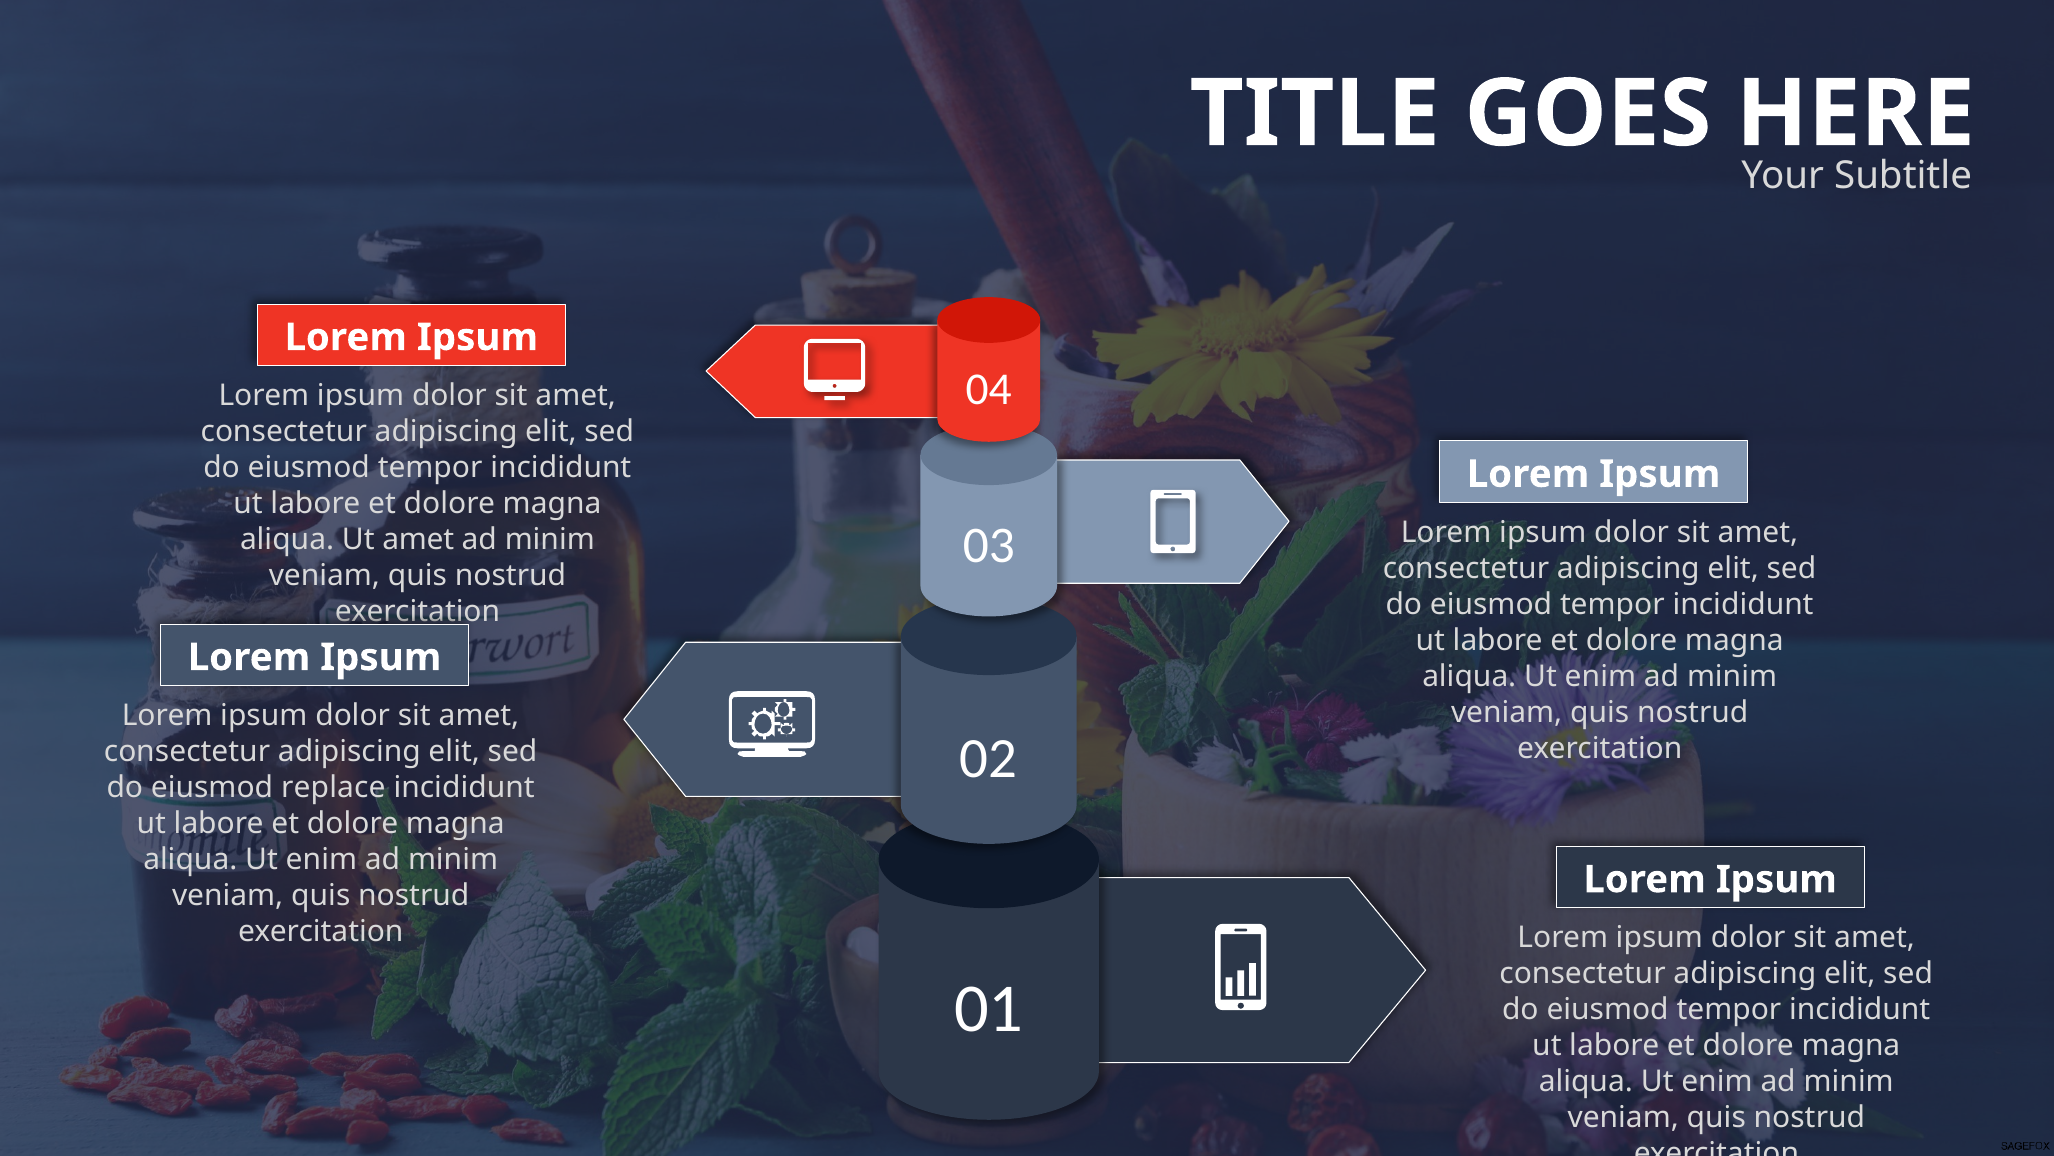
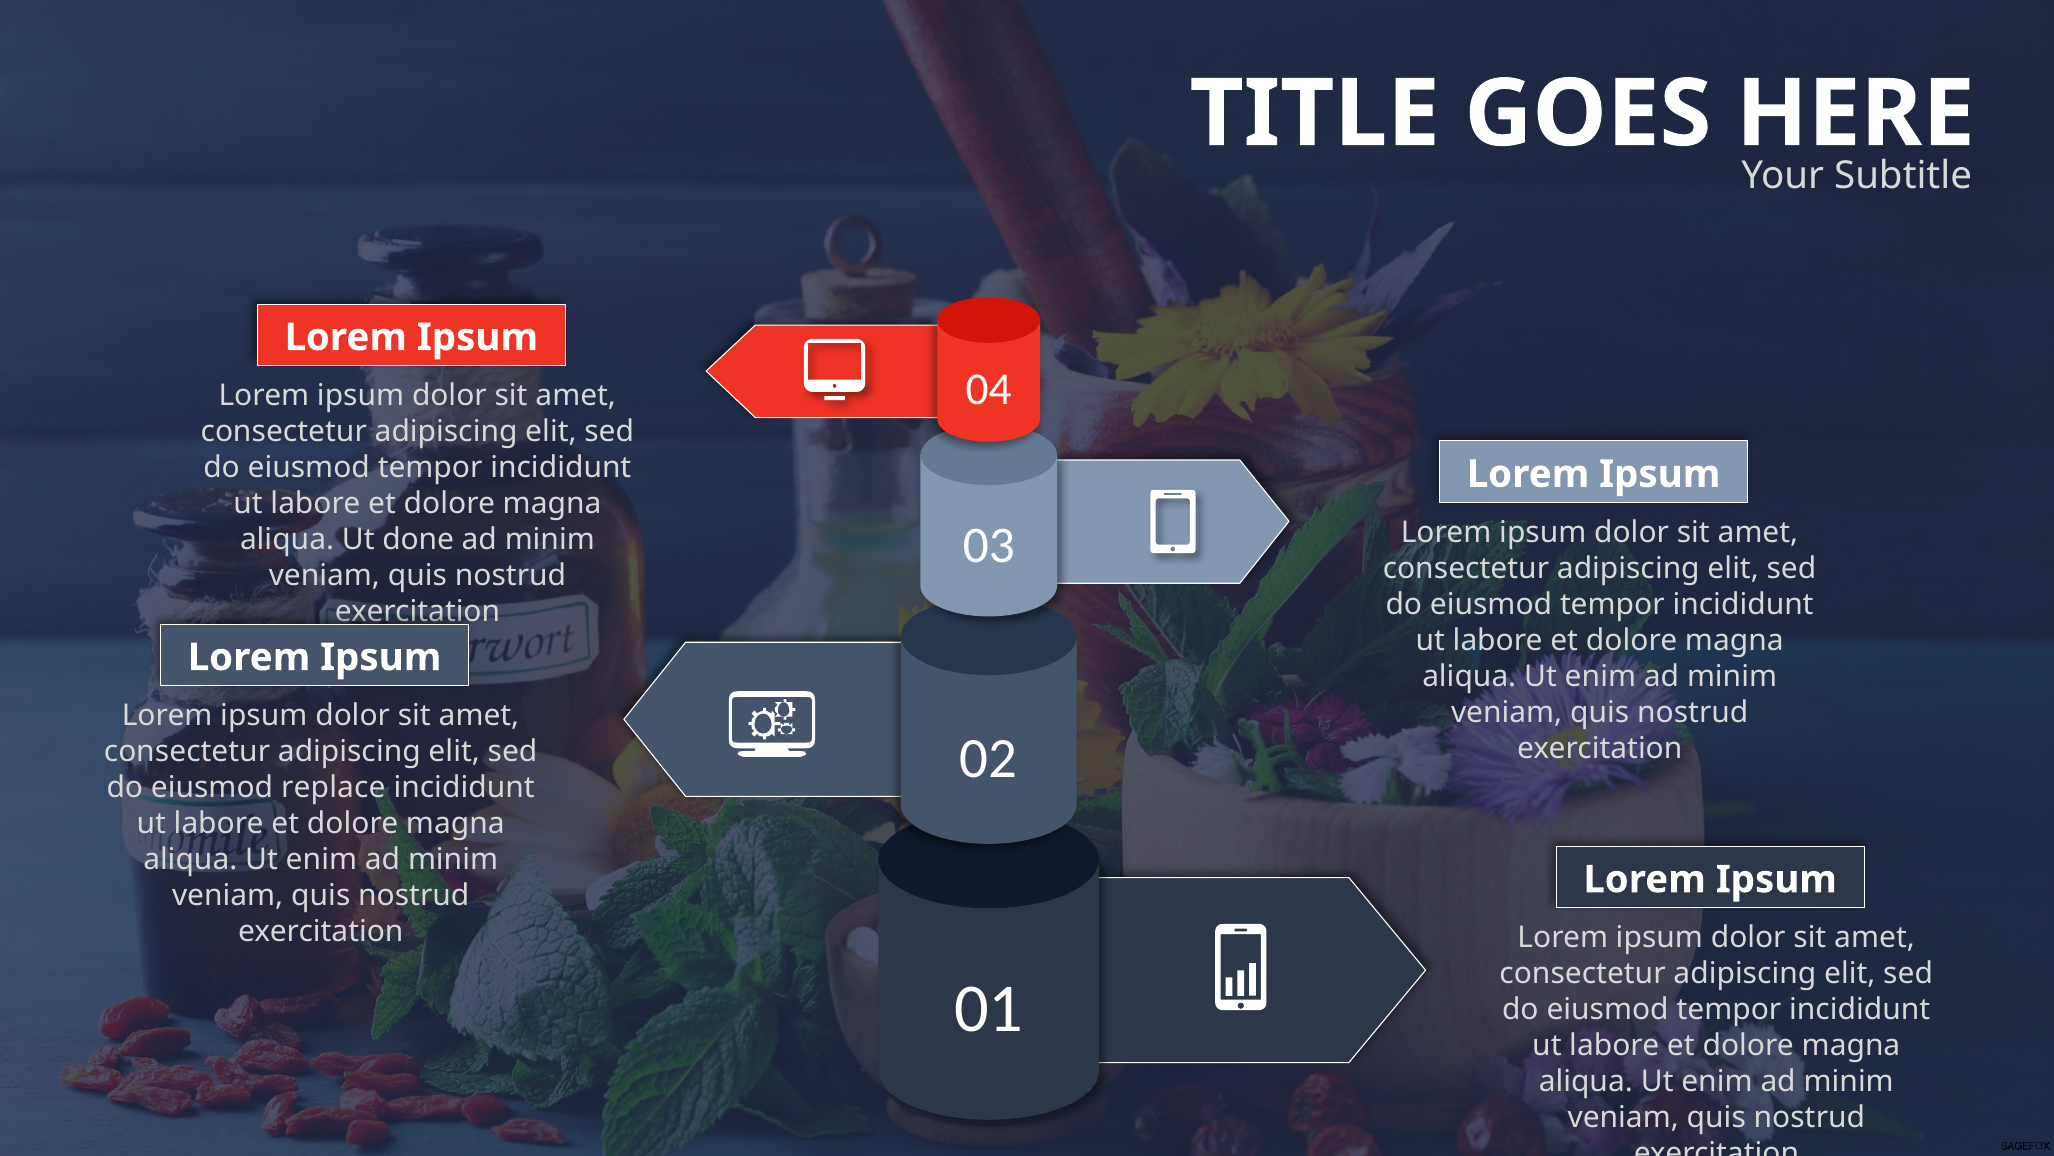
Ut amet: amet -> done (418, 539)
